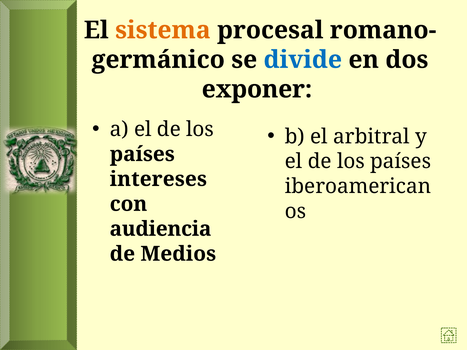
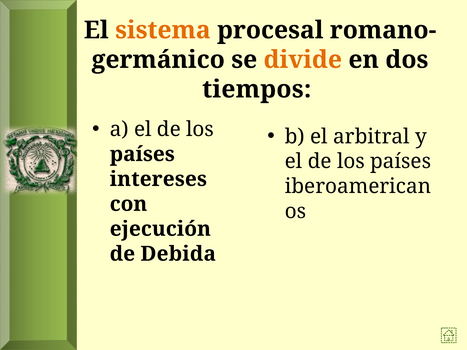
divide colour: blue -> orange (303, 60)
exponer: exponer -> tiempos (257, 89)
audiencia: audiencia -> ejecución (160, 229)
Medios: Medios -> Debida (178, 254)
